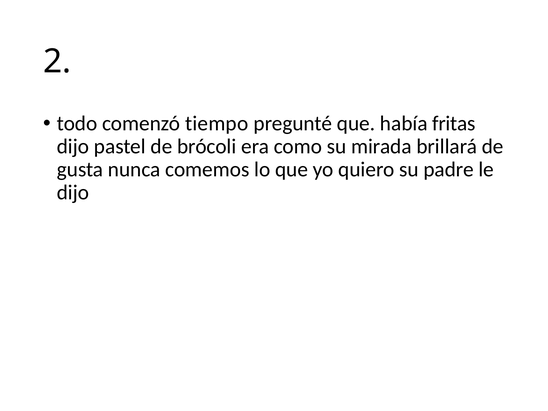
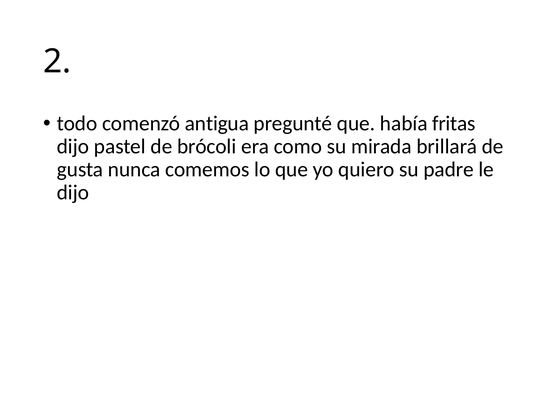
tiempo: tiempo -> antigua (217, 124)
